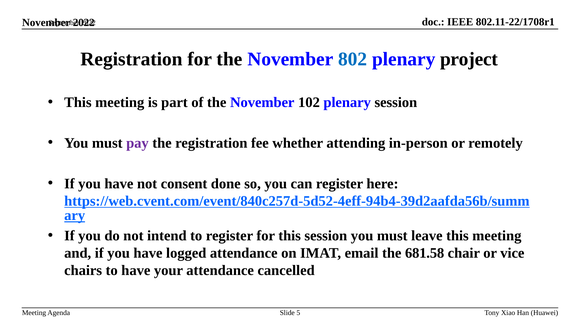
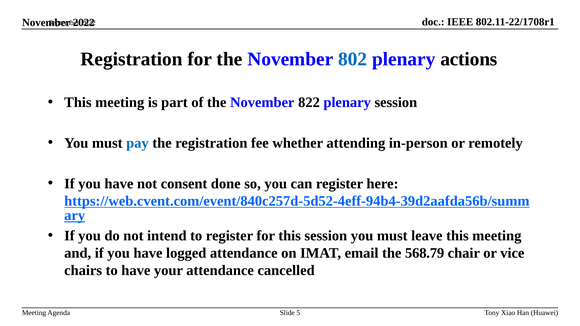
project: project -> actions (469, 59)
102: 102 -> 822 (309, 103)
pay colour: purple -> blue (137, 143)
681.58: 681.58 -> 568.79 (425, 253)
